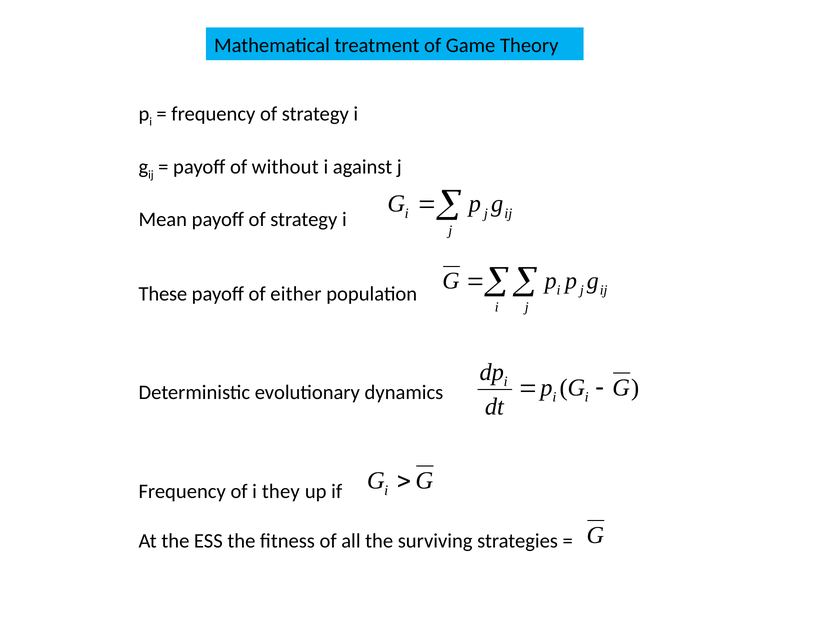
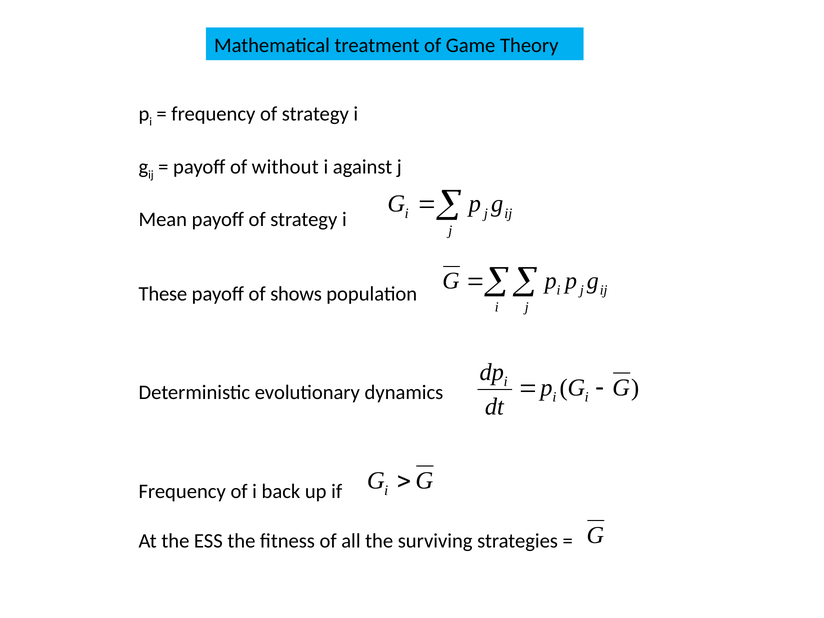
either: either -> shows (296, 294)
they: they -> back (281, 491)
